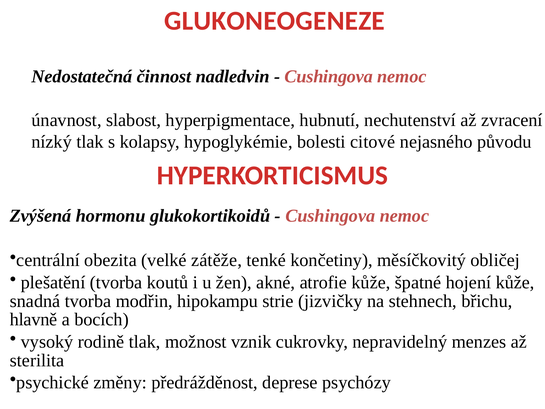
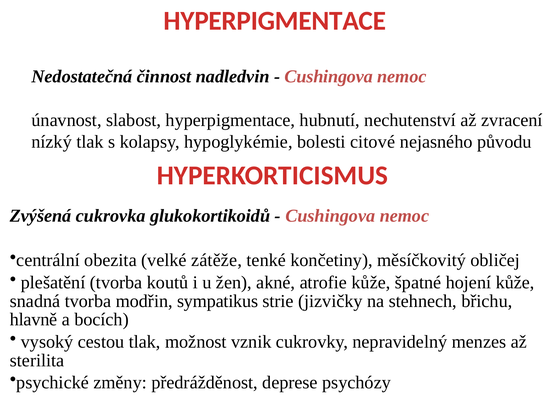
GLUKONEOGENEZE: GLUKONEOGENEZE -> HYPERPIGMENTACE (275, 21)
hormonu: hormonu -> cukrovka (111, 216)
hipokampu: hipokampu -> sympatikus (218, 301)
rodině: rodině -> cestou (101, 342)
